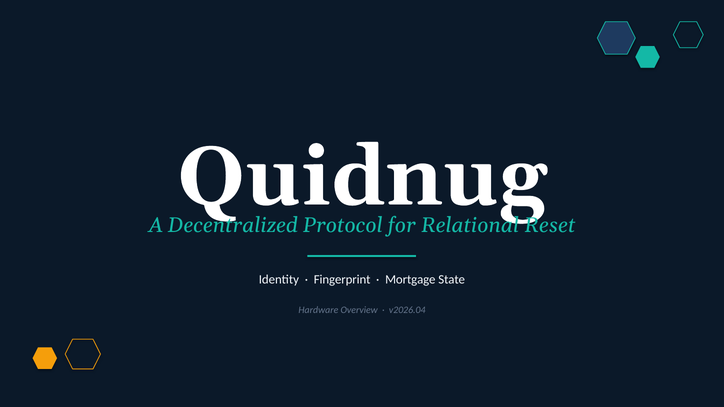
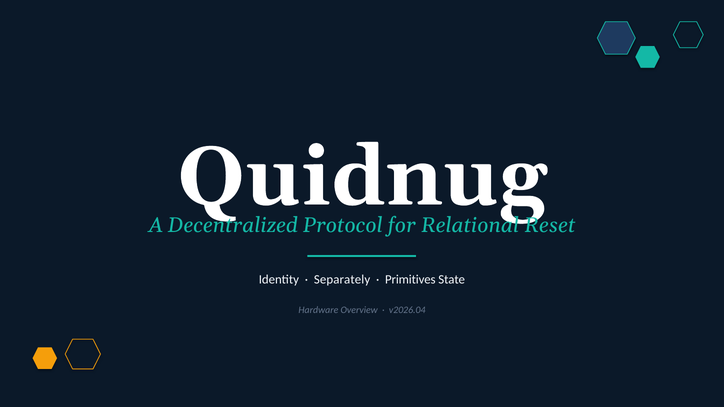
Fingerprint: Fingerprint -> Separately (342, 280)
Mortgage: Mortgage -> Primitives (410, 280)
